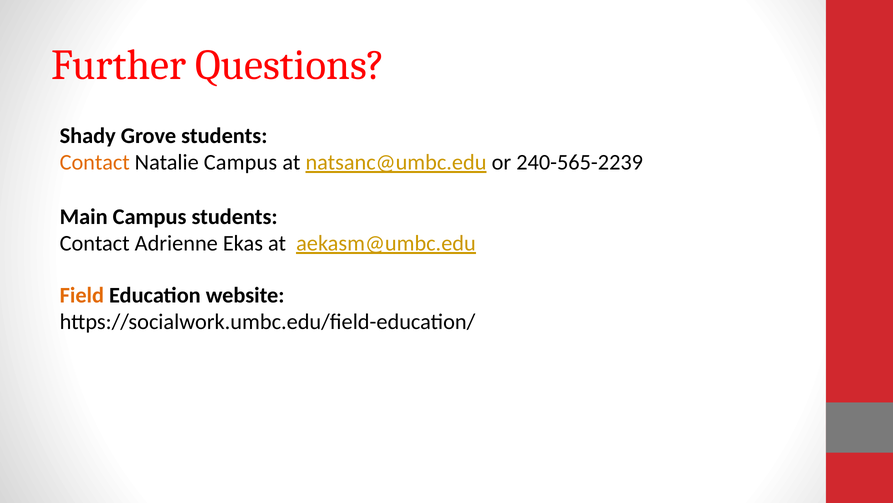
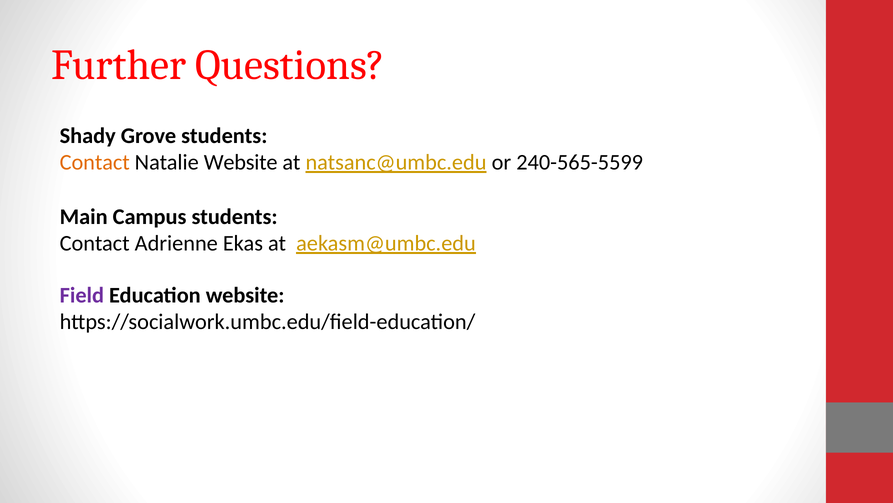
Natalie Campus: Campus -> Website (241, 162)
240-565-2239: 240-565-2239 -> 240-565-5599 (580, 162)
Field colour: orange -> purple (82, 295)
